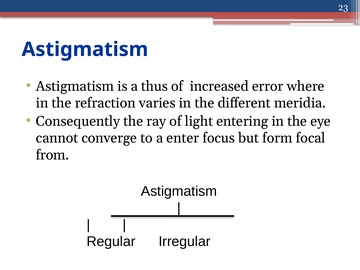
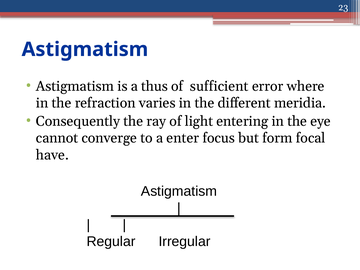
increased: increased -> sufficient (219, 86)
from: from -> have (52, 155)
